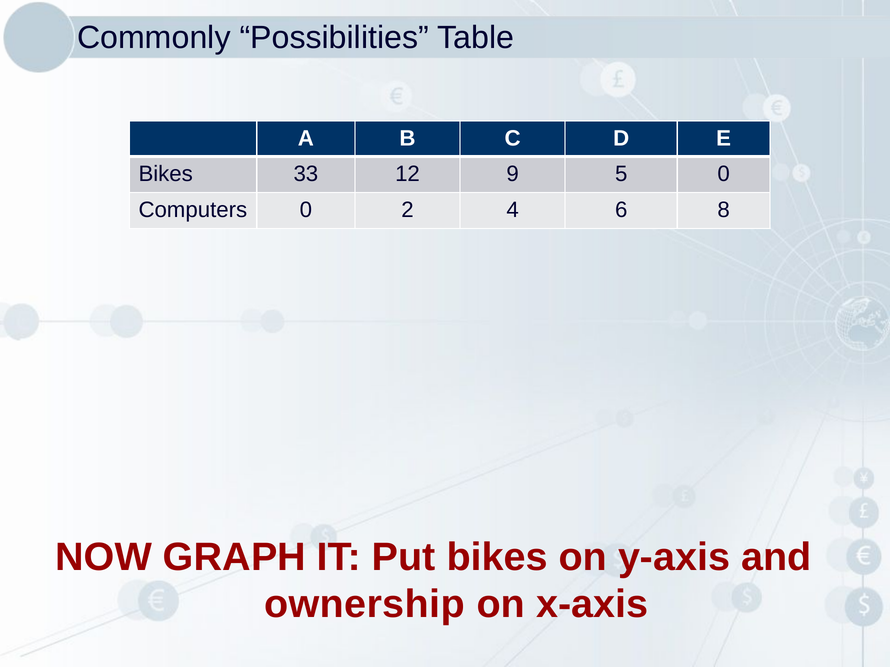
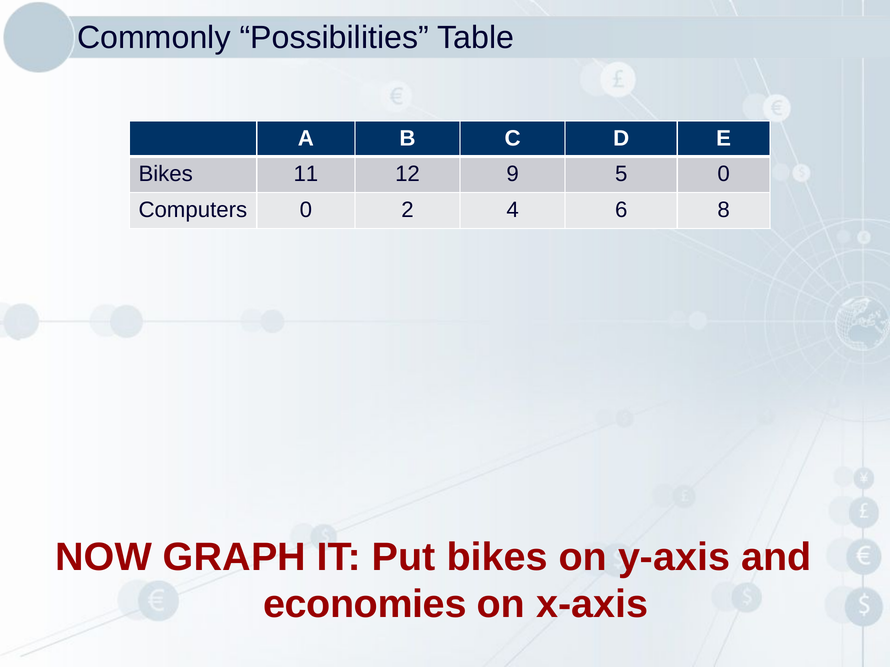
33: 33 -> 11 (306, 174)
ownership: ownership -> economies (365, 605)
